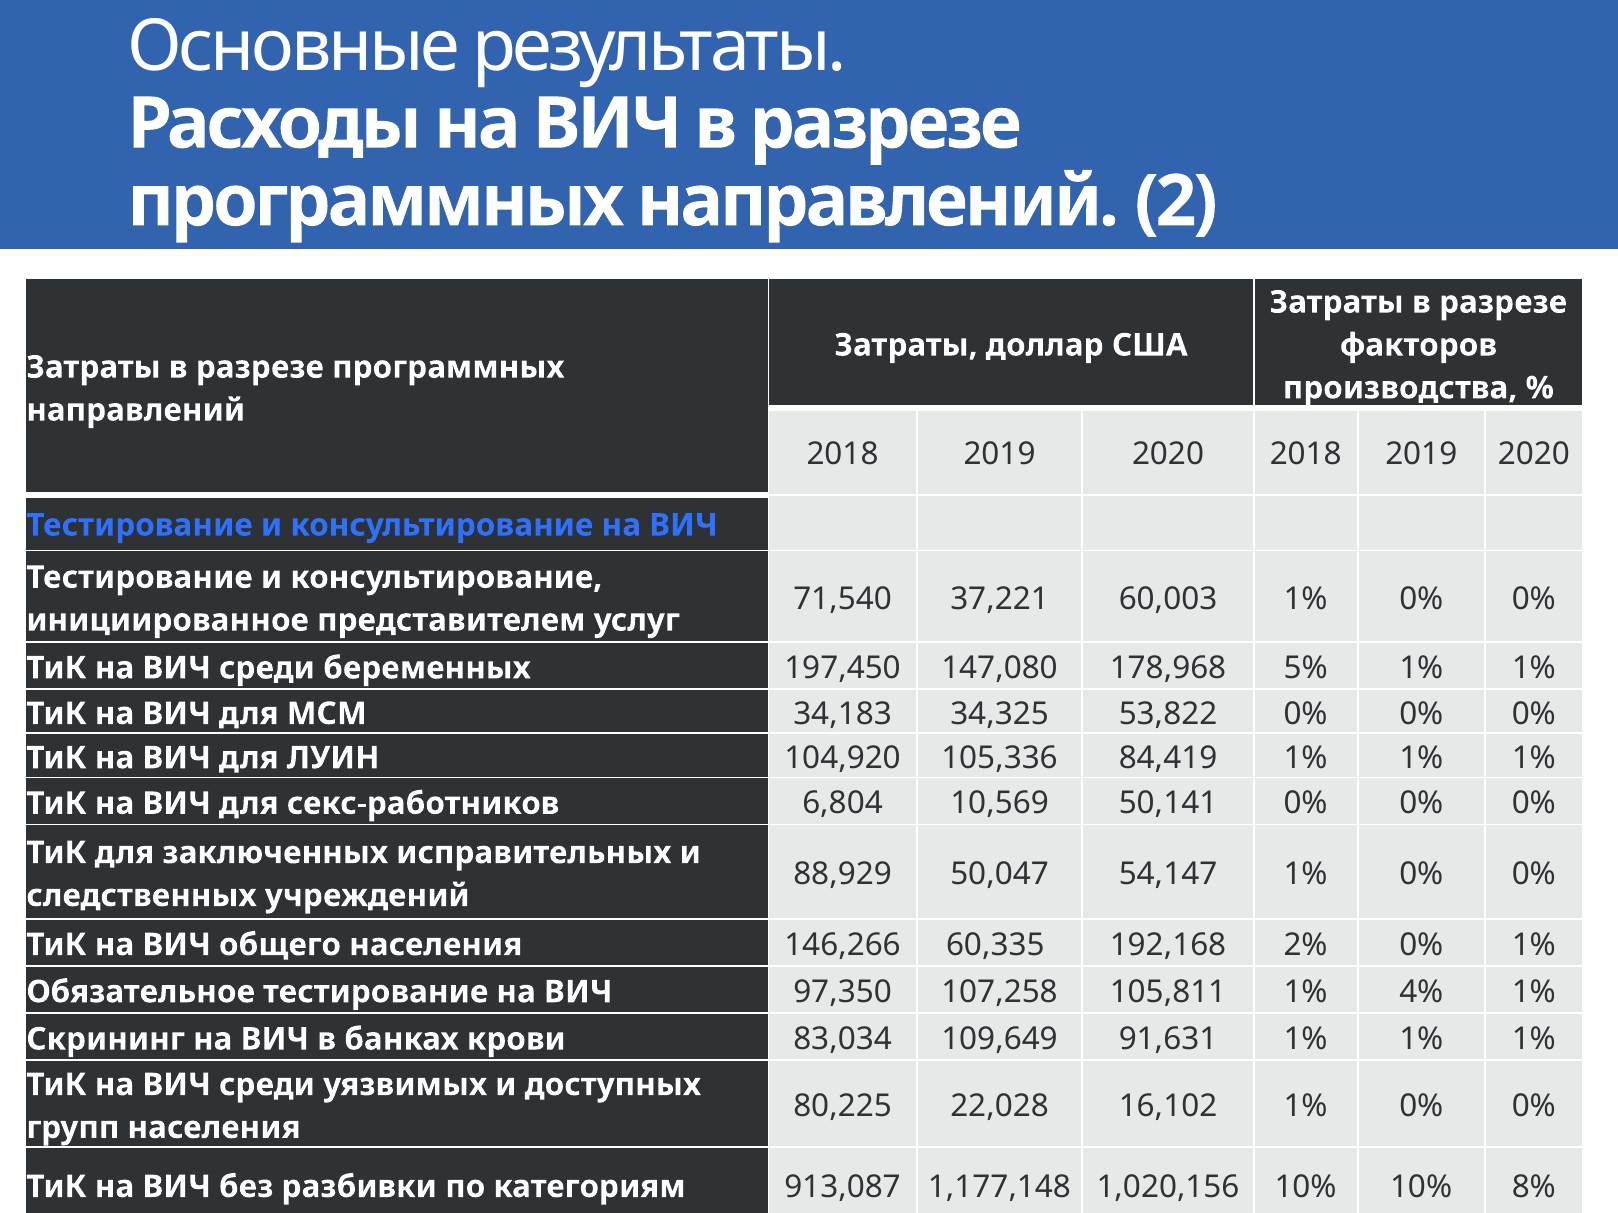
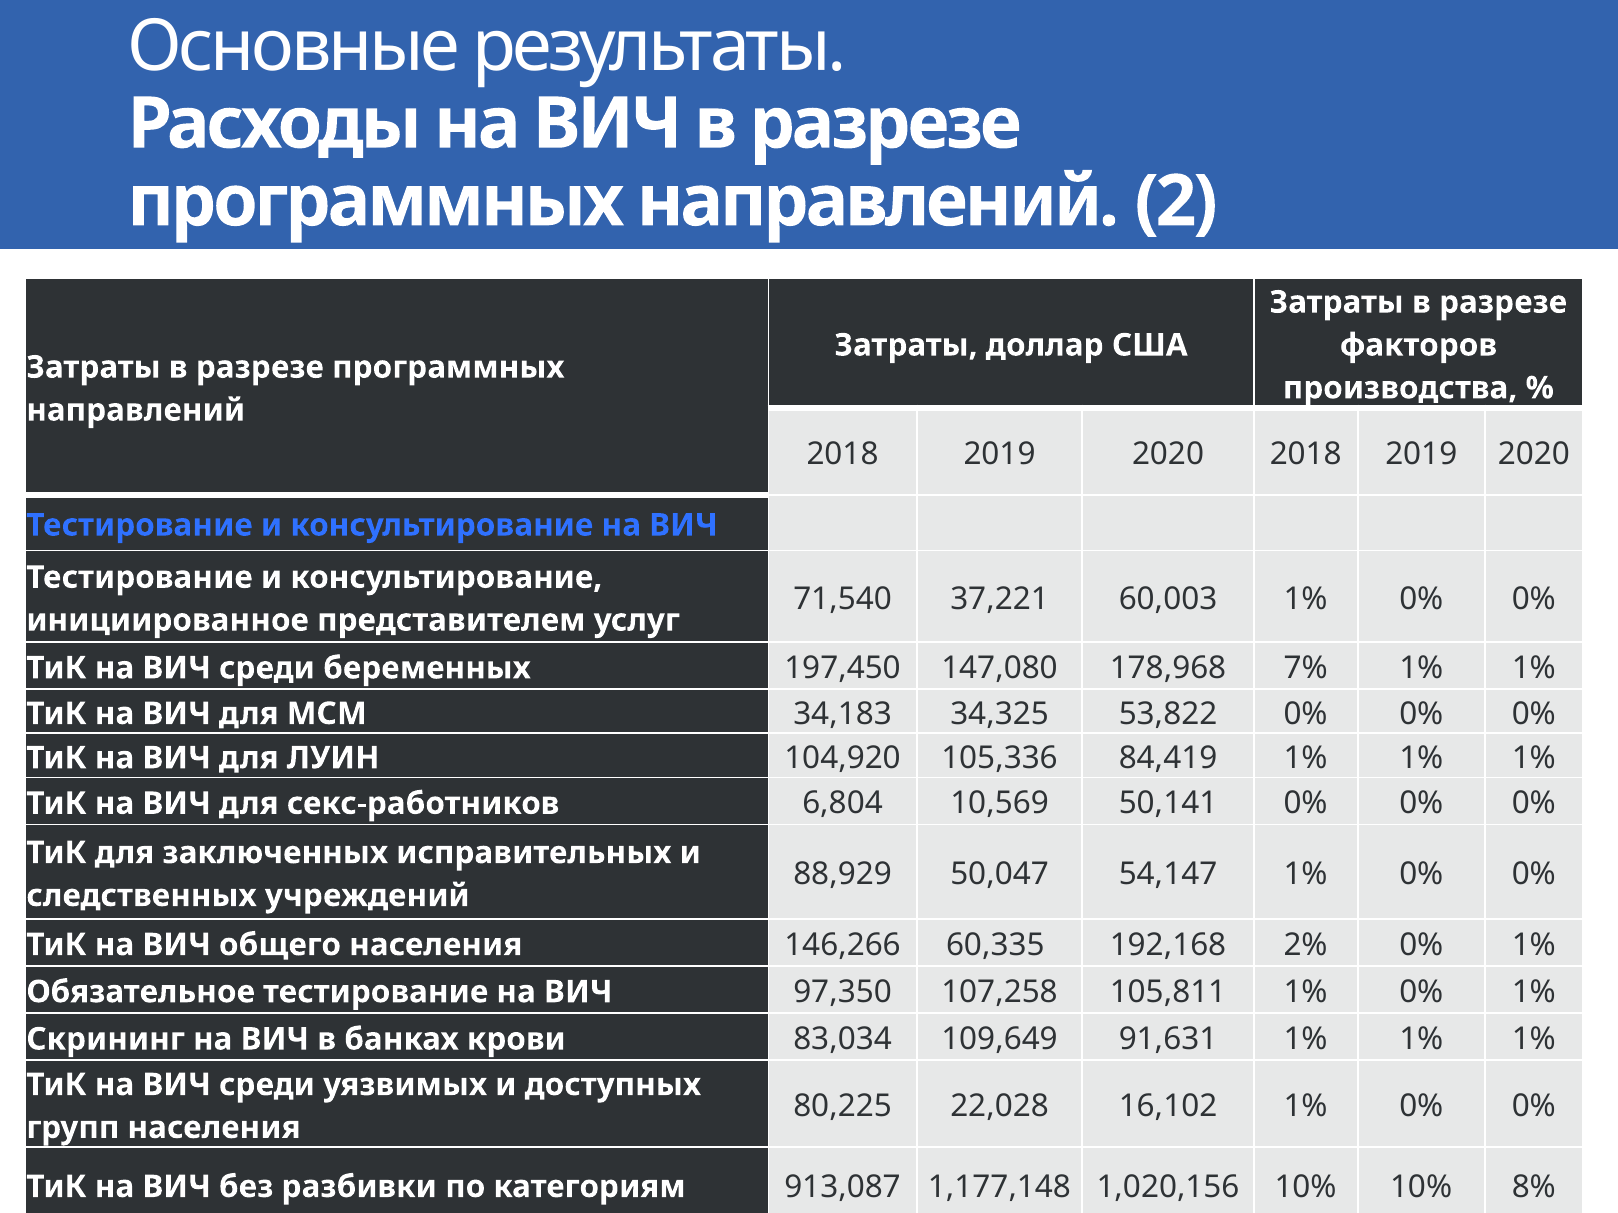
5%: 5% -> 7% (1306, 668)
105,811 1% 4%: 4% -> 0% (1421, 992)
